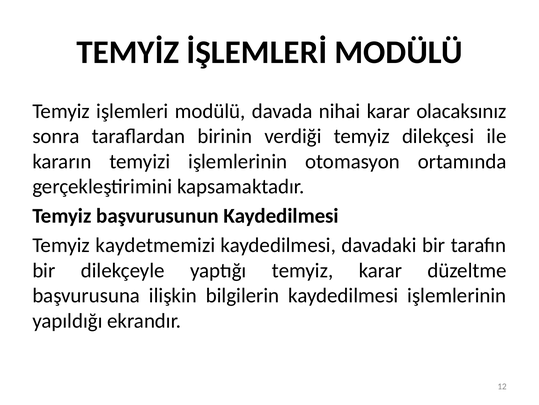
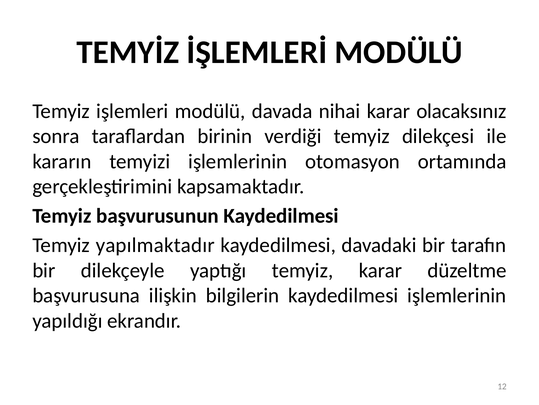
kaydetmemizi: kaydetmemizi -> yapılmaktadır (155, 245)
